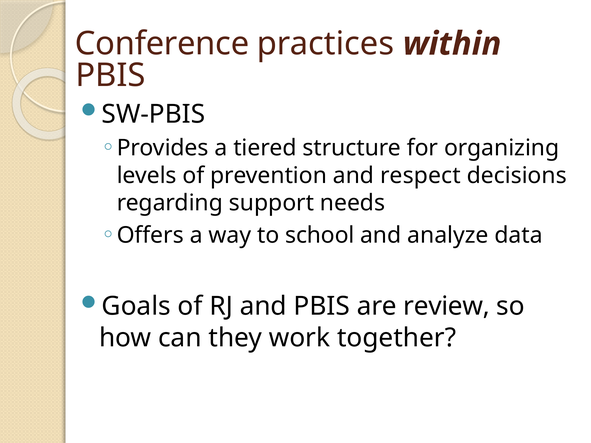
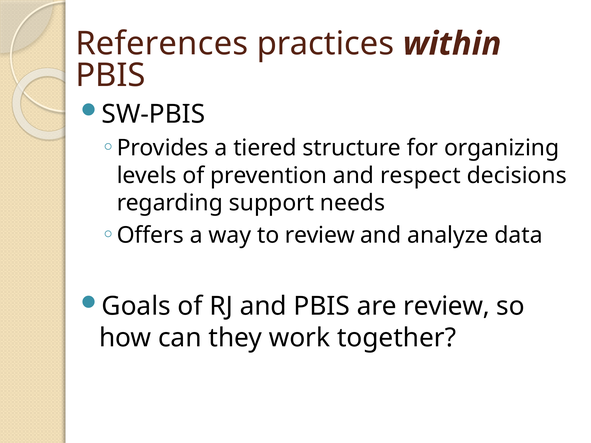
Conference: Conference -> References (162, 44)
to school: school -> review (320, 235)
